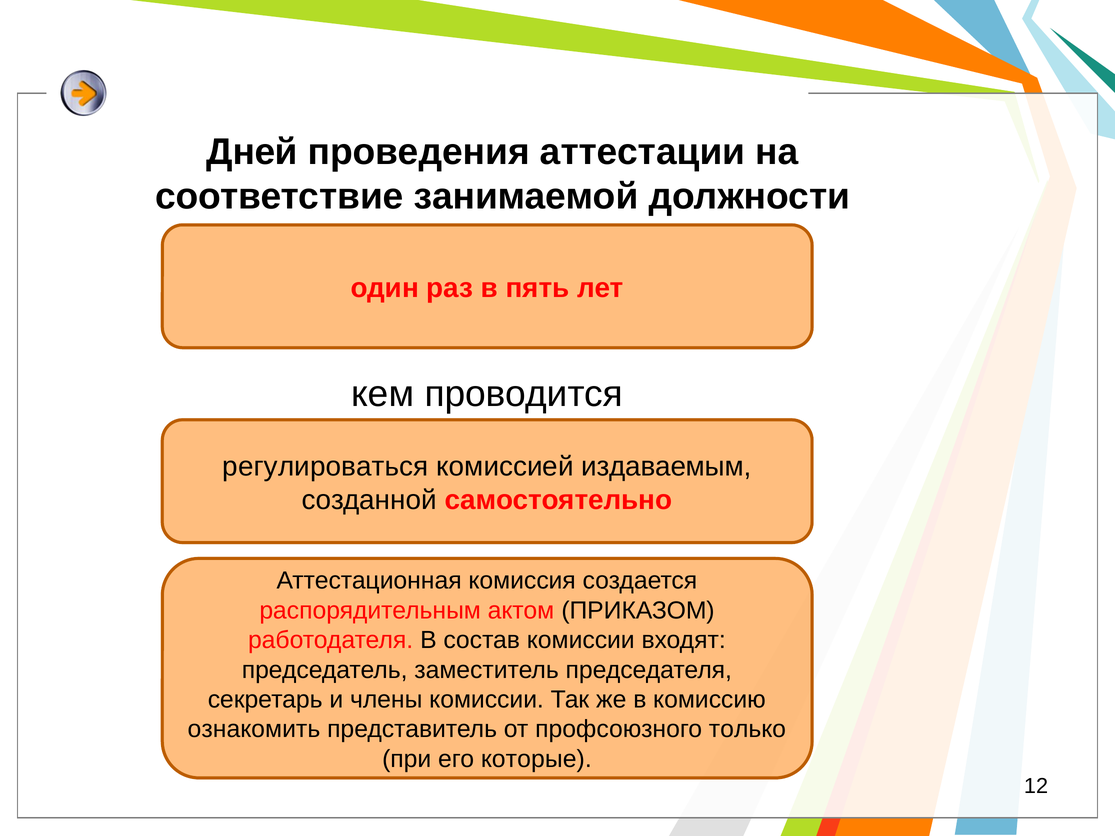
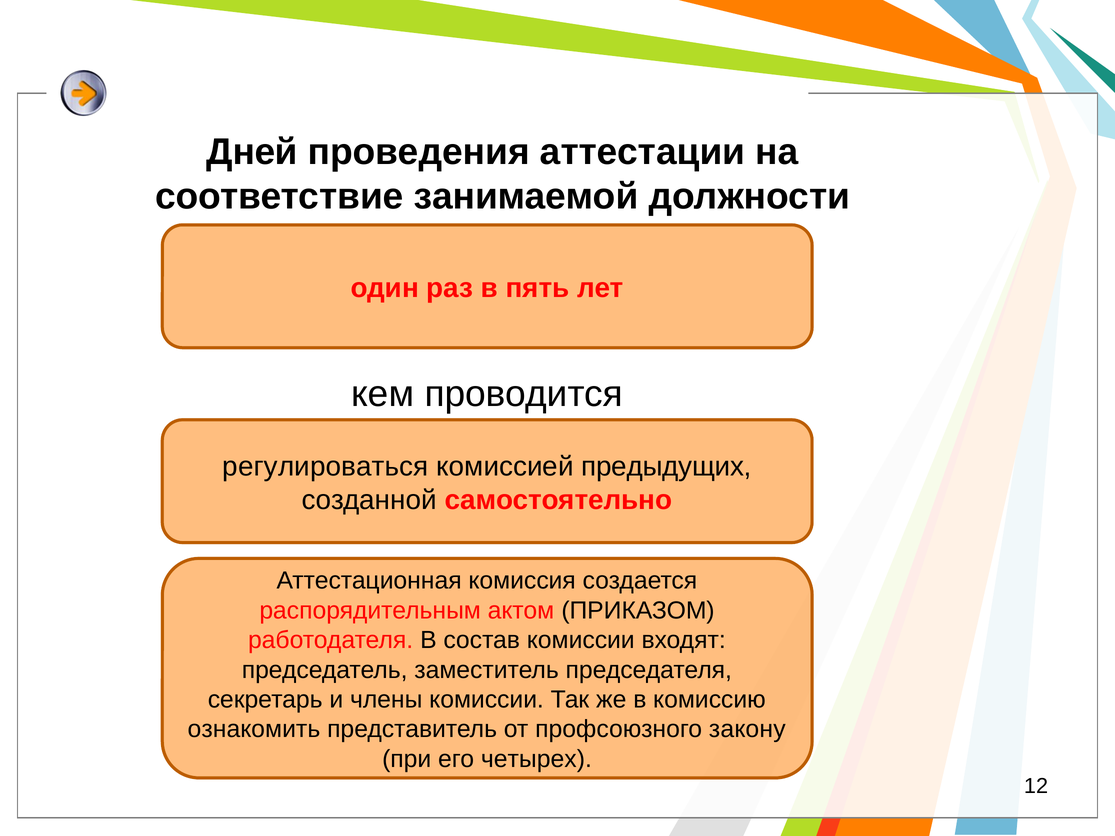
издаваемым: издаваемым -> предыдущих (666, 467)
только: только -> закону (747, 729)
которые: которые -> четырех (536, 759)
